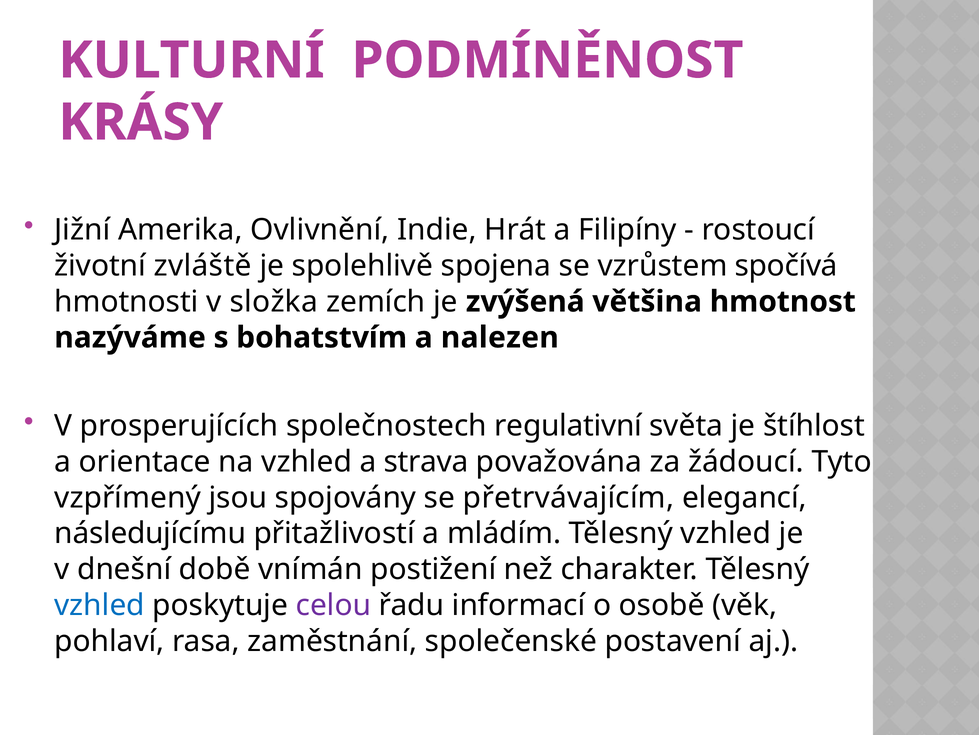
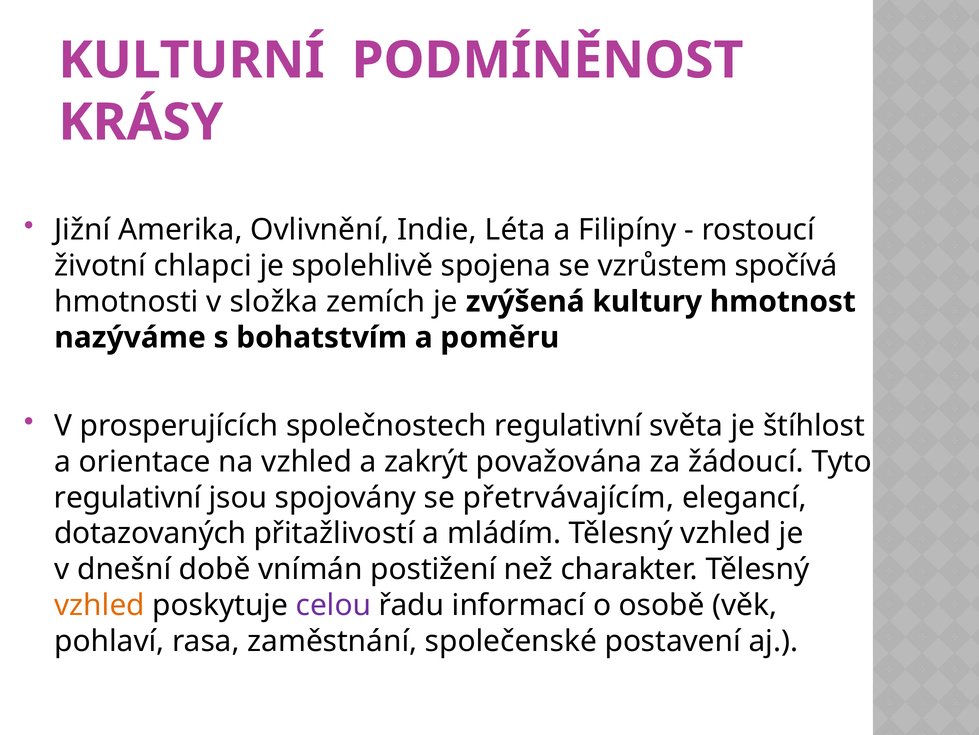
Hrát: Hrát -> Léta (515, 230)
zvláště: zvláště -> chlapci (203, 265)
většina: většina -> kultury (647, 301)
nalezen: nalezen -> poměru (500, 337)
strava: strava -> zakrýt (426, 461)
vzpřímený: vzpřímený -> regulativní (128, 497)
následujícímu: následujícímu -> dotazovaných (150, 533)
vzhled colour: blue -> orange (100, 605)
